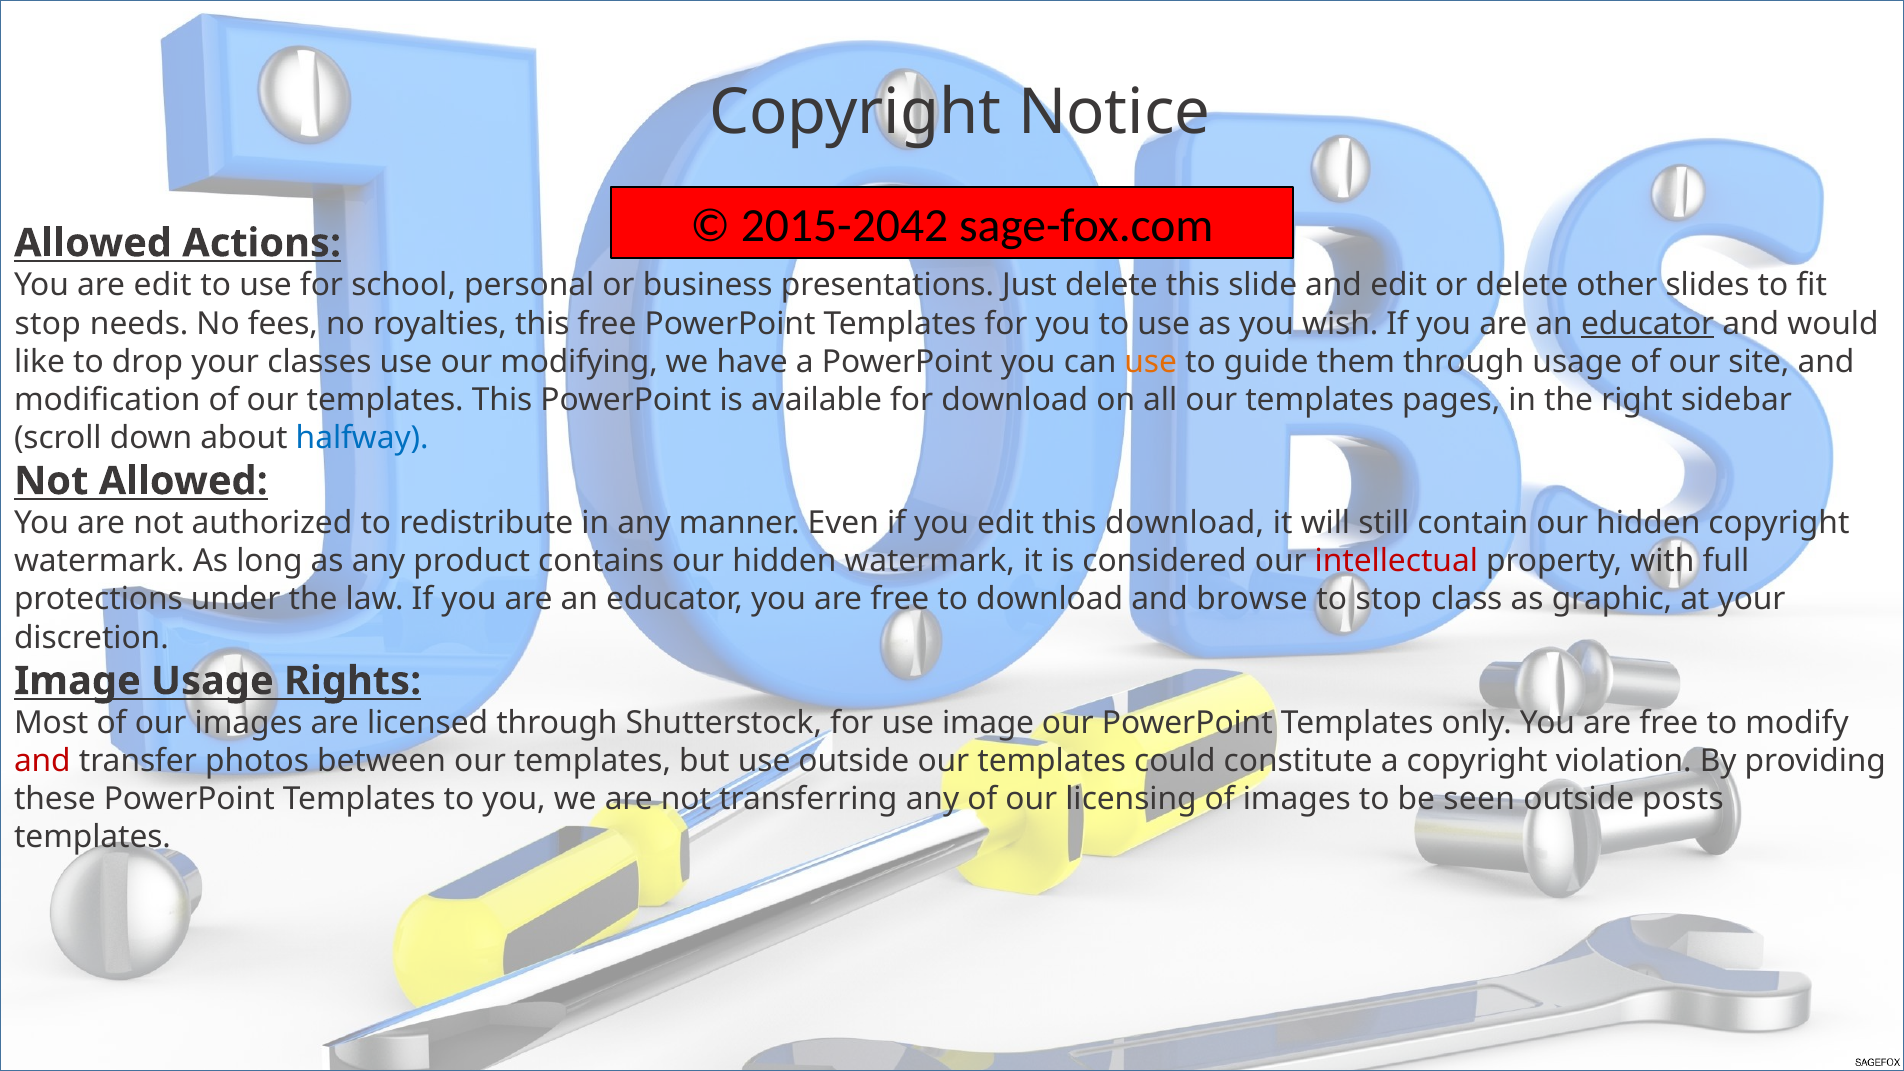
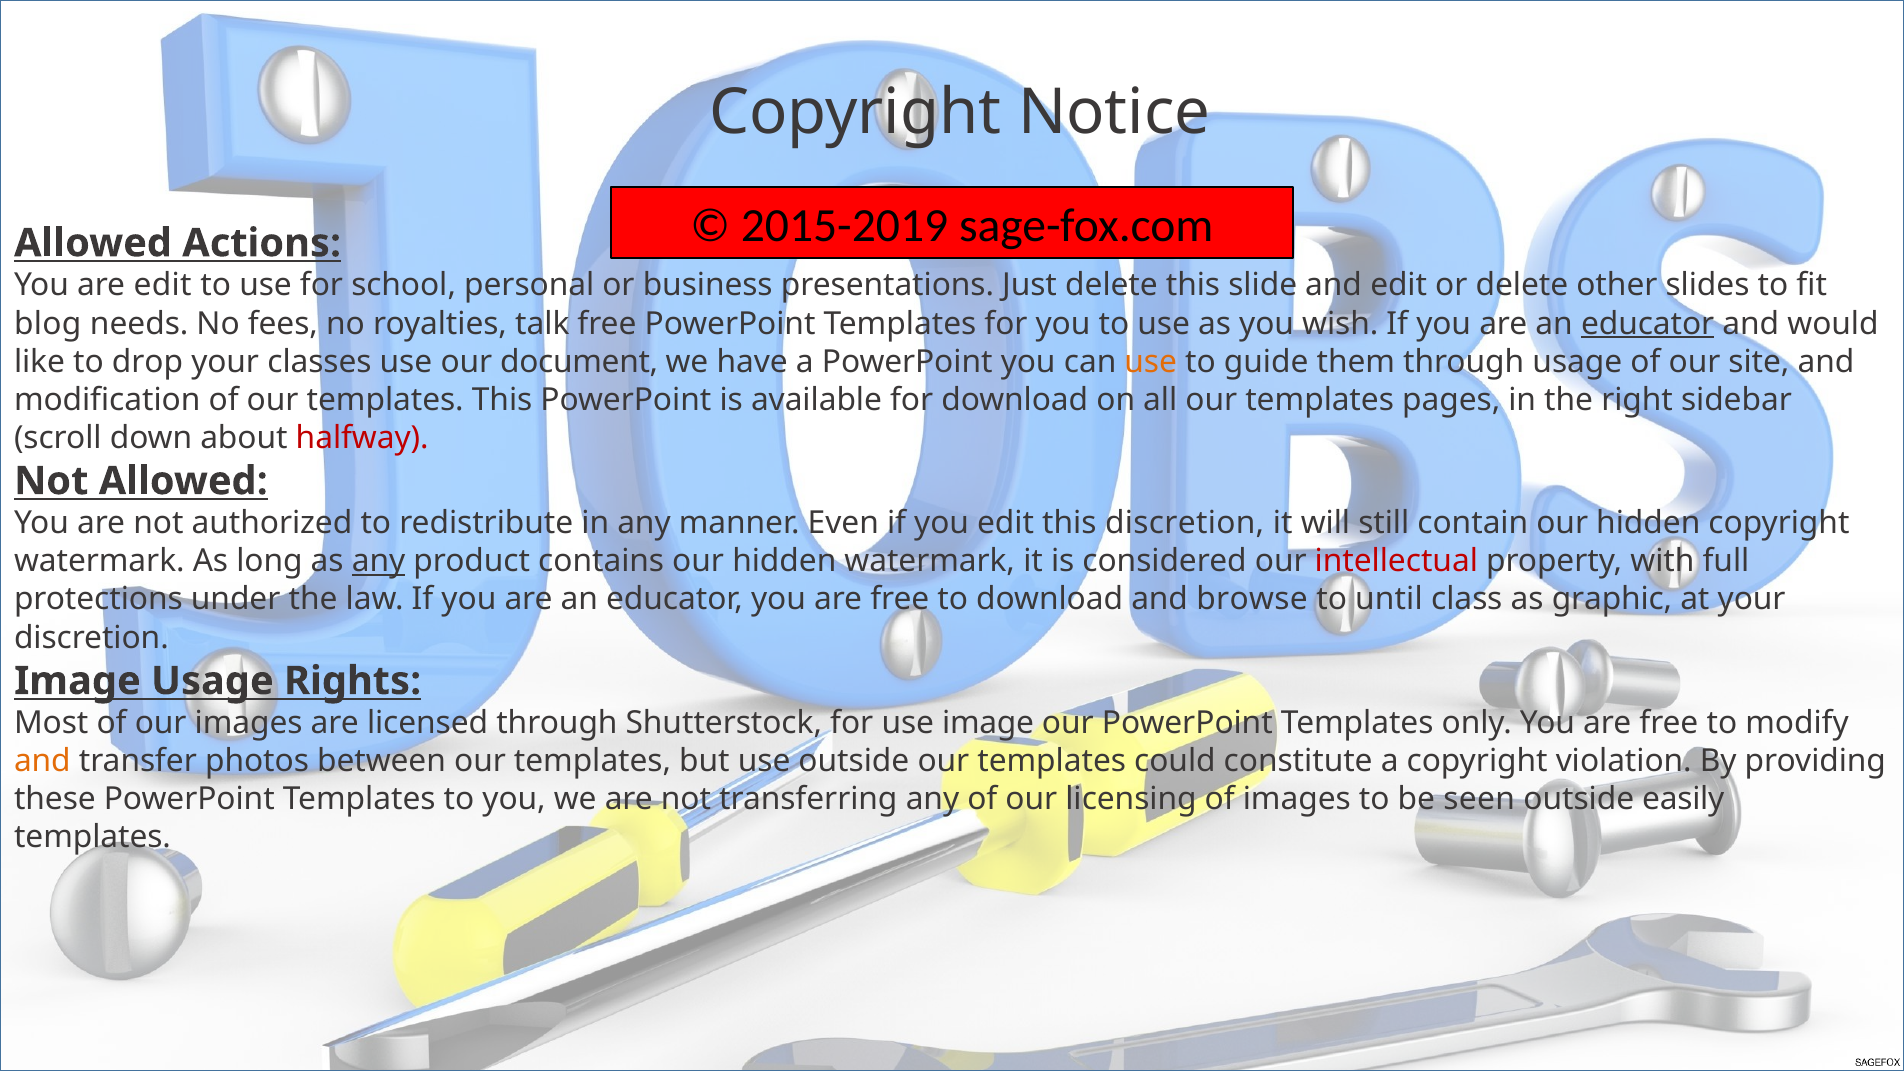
2015-2042: 2015-2042 -> 2015-2019 (845, 226)
stop: stop -> blog (48, 324)
royalties this: this -> talk (542, 324)
modifying: modifying -> document (579, 362)
halfway colour: blue -> red (362, 438)
this download: download -> discretion (1185, 523)
any underline: none -> present (379, 561)
to stop: stop -> until (1389, 600)
and colour: red -> orange (42, 761)
posts: posts -> easily (1683, 799)
